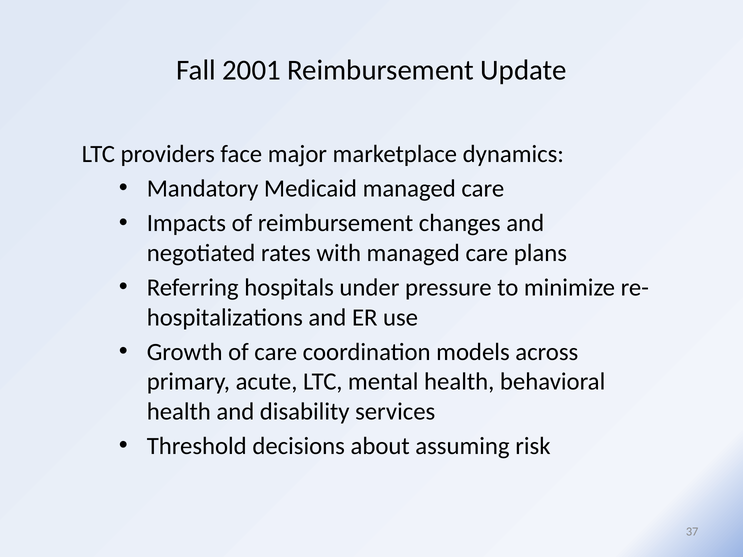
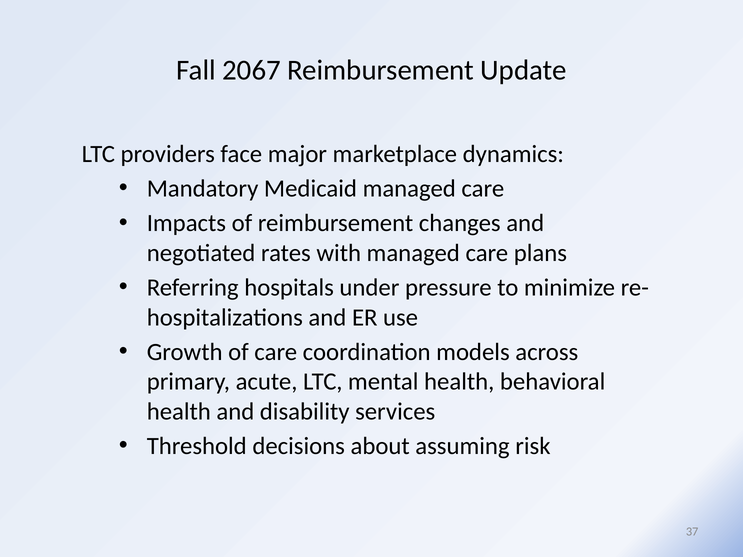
2001: 2001 -> 2067 (252, 70)
